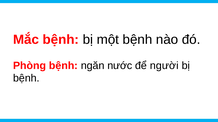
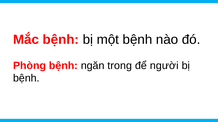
nước: nước -> trong (120, 66)
